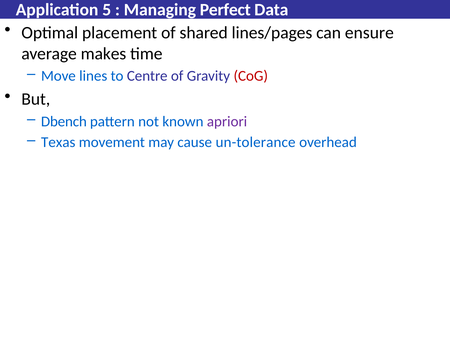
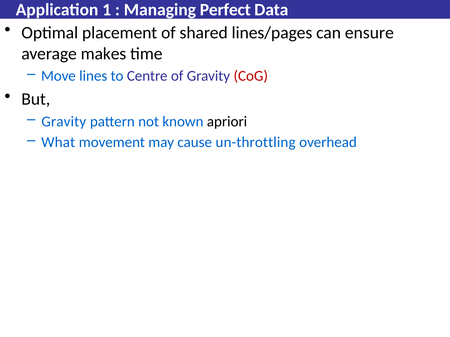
5: 5 -> 1 (107, 10)
Dbench: Dbench -> Gravity (64, 122)
apriori colour: purple -> black (227, 122)
Texas: Texas -> What (58, 143)
un-tolerance: un-tolerance -> un-throttling (256, 143)
